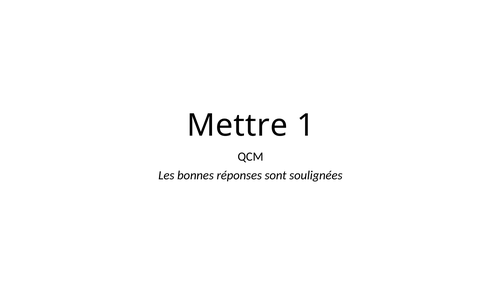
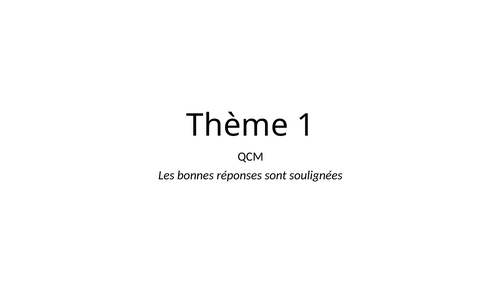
Mettre: Mettre -> Thème (237, 125)
